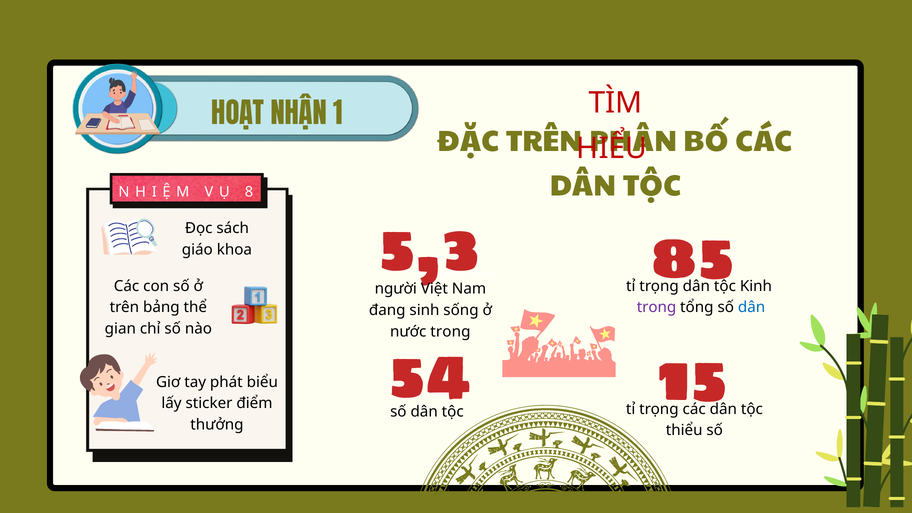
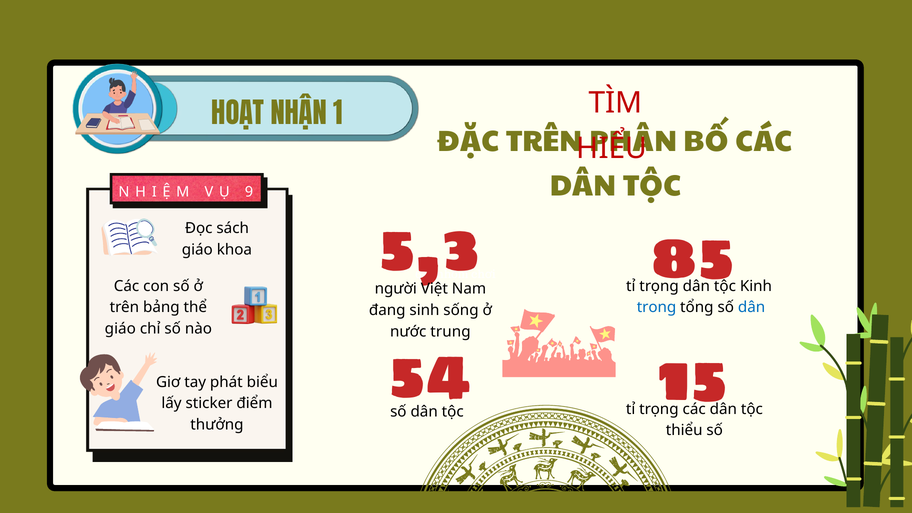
8: 8 -> 9 (249, 192)
trong colour: purple -> blue (657, 307)
gian: gian -> giáo (120, 329)
nước trong: trong -> trung (450, 331)
